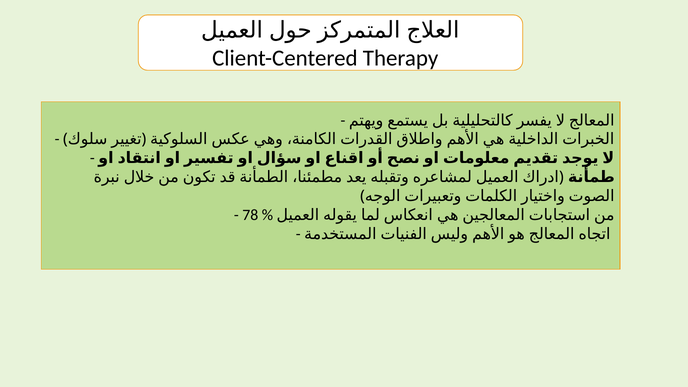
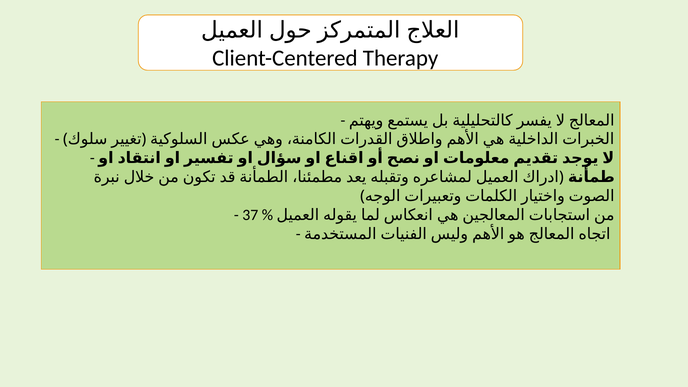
78: 78 -> 37 (250, 215)
